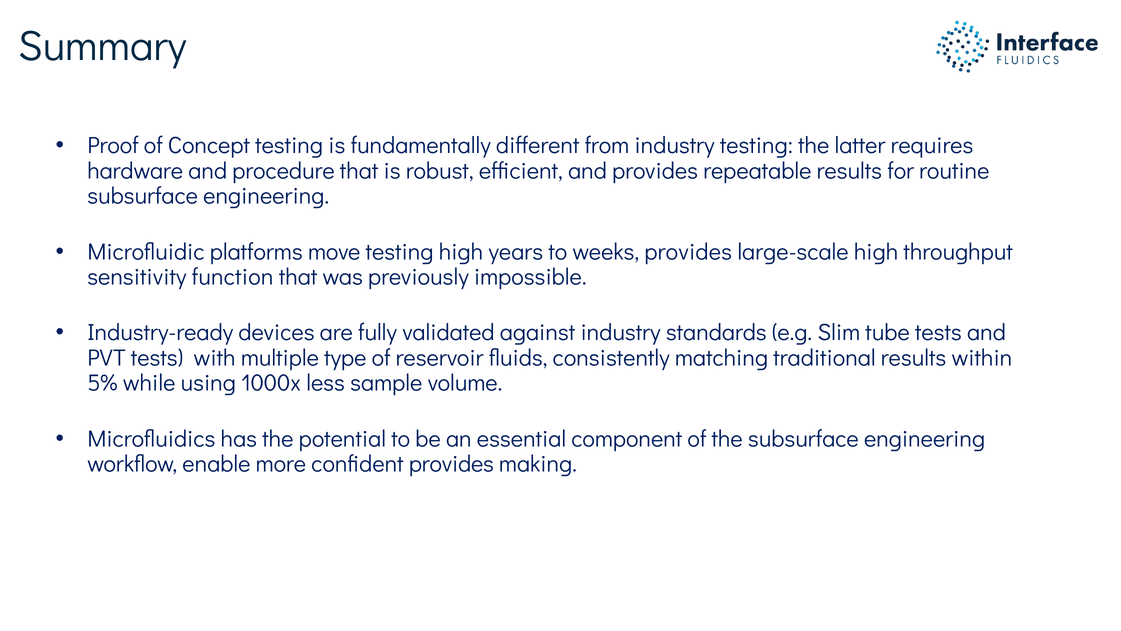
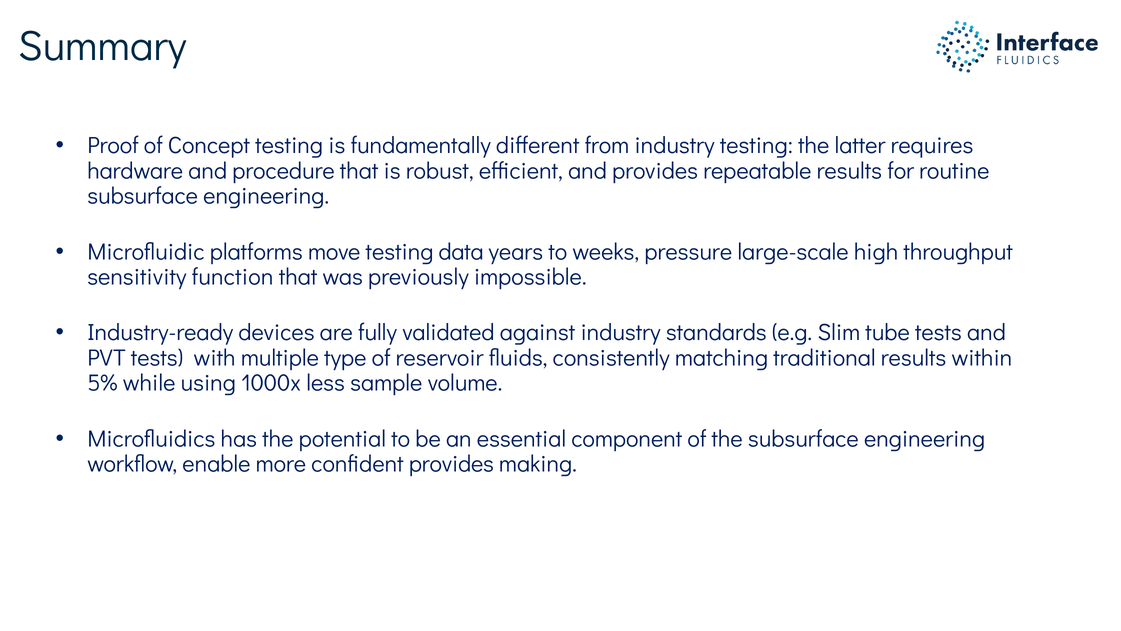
testing high: high -> data (461, 252)
weeks provides: provides -> pressure (688, 252)
